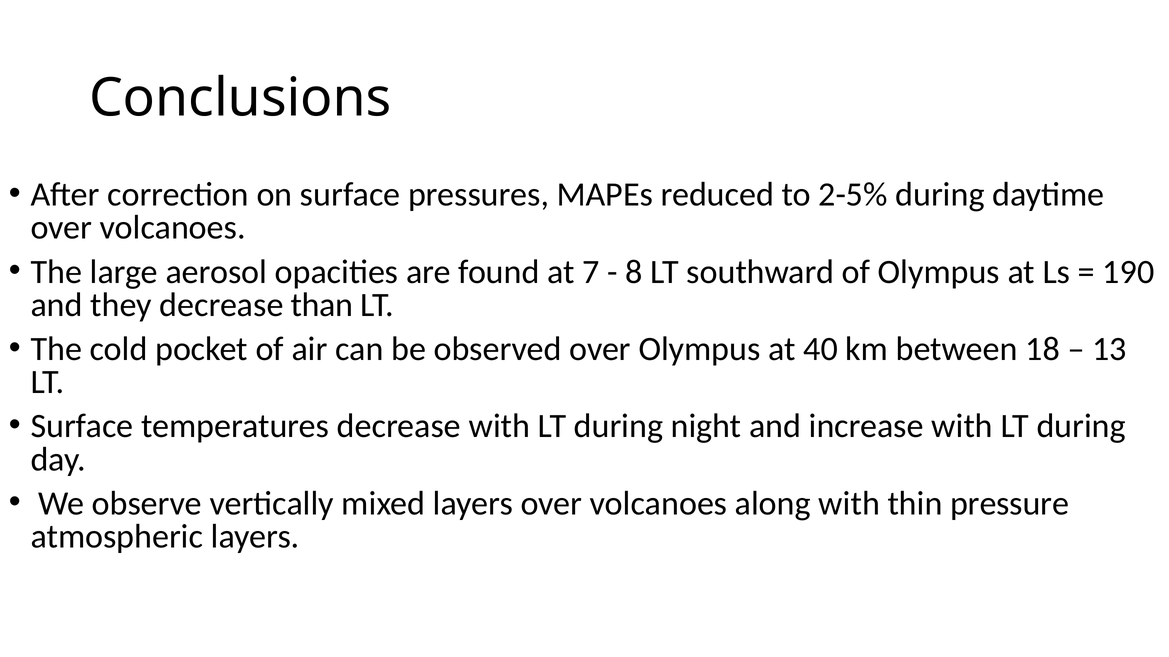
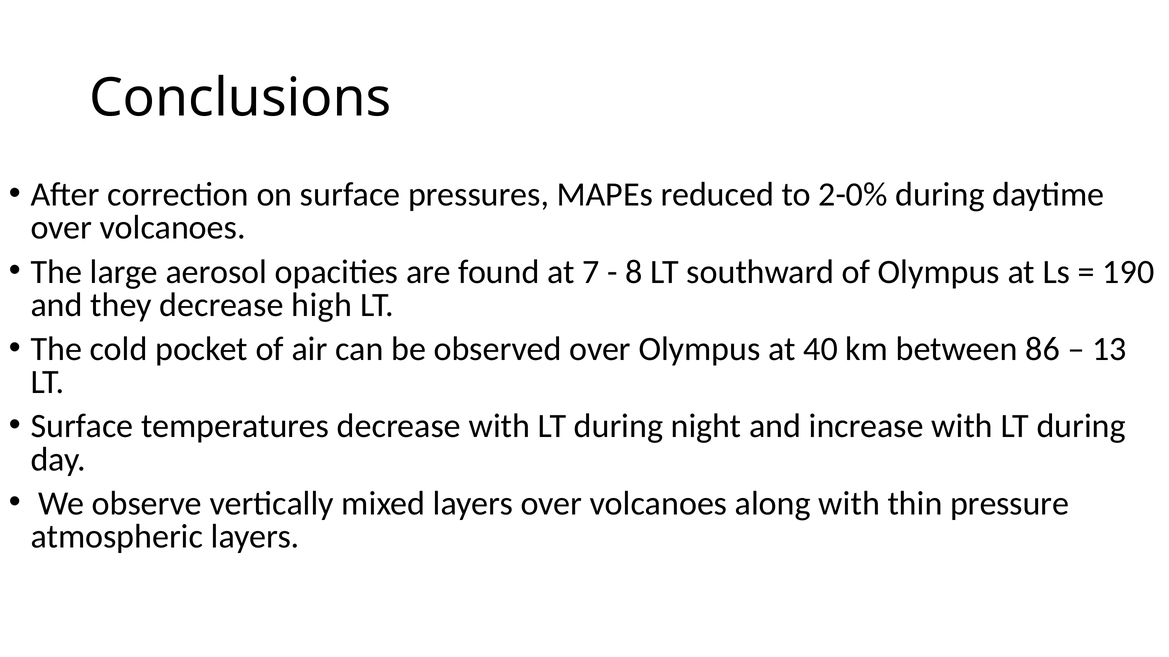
2-5%: 2-5% -> 2-0% (853, 195)
than: than -> high (322, 305)
18: 18 -> 86 (1043, 349)
